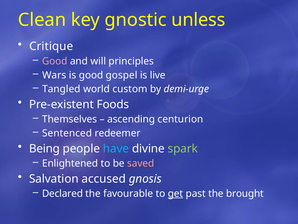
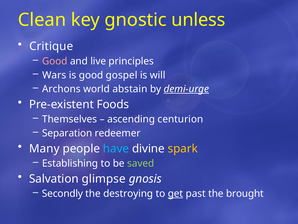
will: will -> live (98, 61)
live: live -> will (158, 75)
Tangled: Tangled -> Archons (61, 89)
custom: custom -> abstain (130, 89)
demi-urge underline: none -> present (186, 89)
Sentenced: Sentenced -> Separation (67, 133)
Being: Being -> Many (44, 148)
spark colour: light green -> yellow (183, 148)
Enlightened: Enlightened -> Establishing (70, 163)
saved colour: pink -> light green (141, 163)
accused: accused -> glimpse (104, 178)
Declared: Declared -> Secondly (62, 193)
favourable: favourable -> destroying (128, 193)
